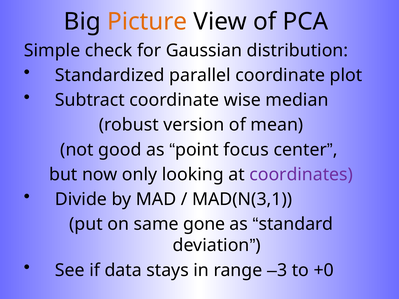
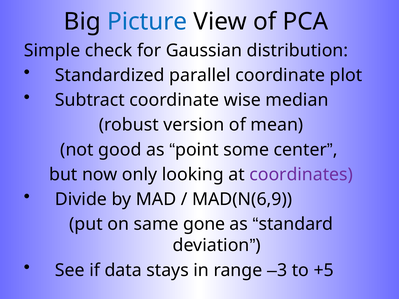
Picture colour: orange -> blue (147, 22)
focus: focus -> some (246, 150)
MAD(N(3,1: MAD(N(3,1 -> MAD(N(6,9 (242, 199)
+0: +0 -> +5 (324, 270)
